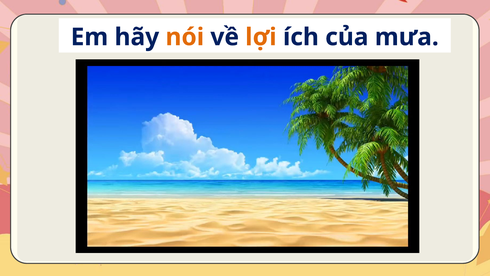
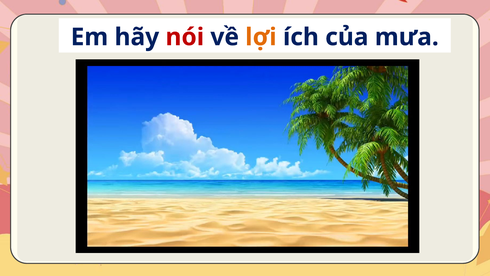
nói colour: orange -> red (185, 37)
